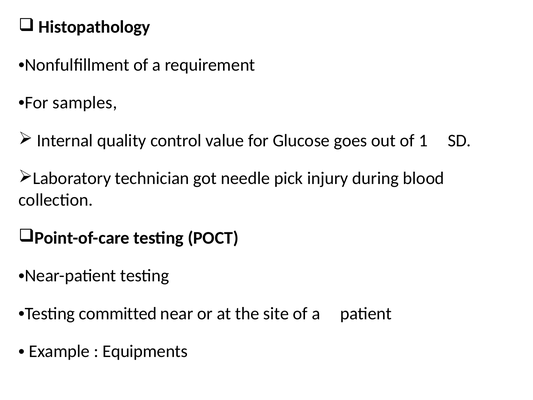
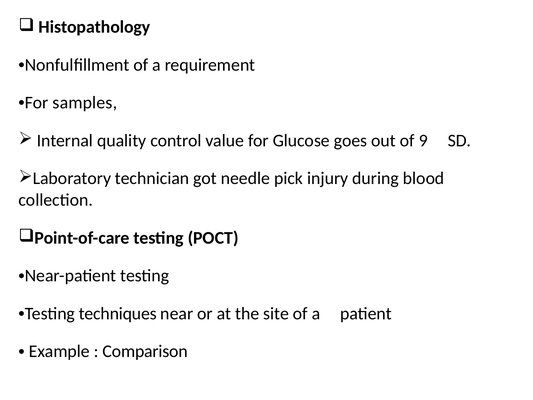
1: 1 -> 9 (423, 140)
committed: committed -> techniques (118, 313)
Equipments: Equipments -> Comparison (145, 351)
